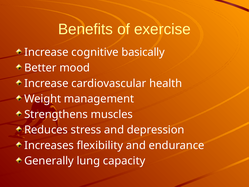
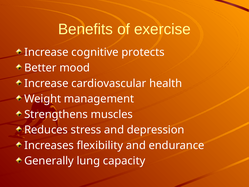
basically: basically -> protects (143, 52)
